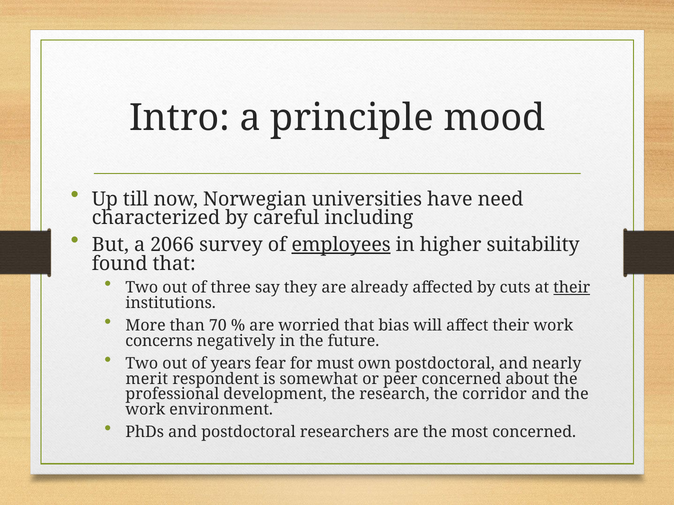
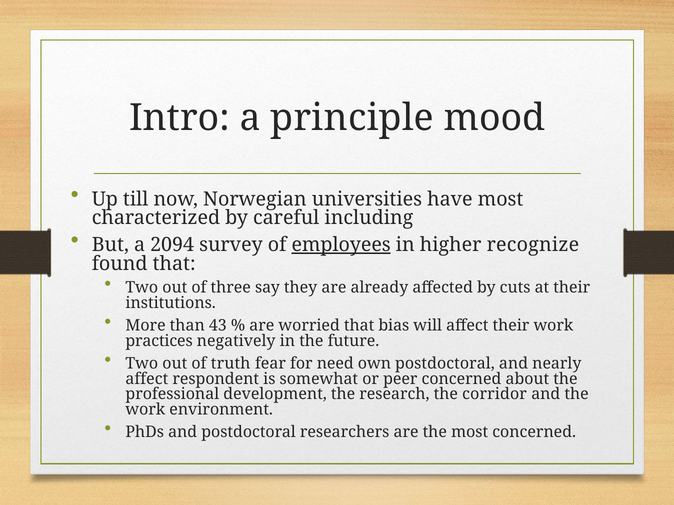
have need: need -> most (501, 199)
2066: 2066 -> 2094 (172, 245)
suitability: suitability -> recognize (533, 245)
their underline: present -> none (572, 288)
70: 70 -> 43 (218, 326)
concerns: concerns -> practices (159, 341)
years: years -> truth (231, 364)
must: must -> need (335, 364)
merit: merit -> affect (147, 379)
